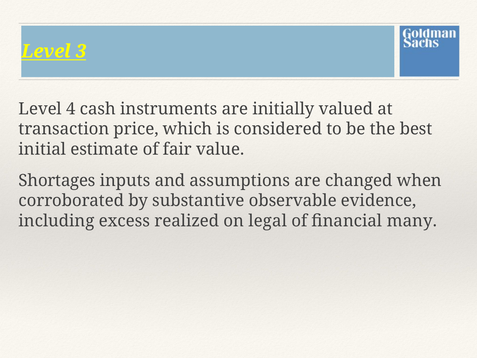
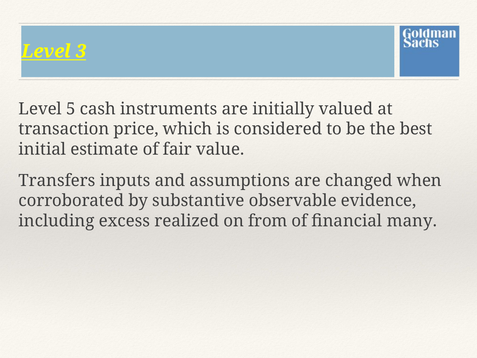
4: 4 -> 5 (71, 109)
Shortages: Shortages -> Transfers (57, 180)
legal: legal -> from (268, 221)
